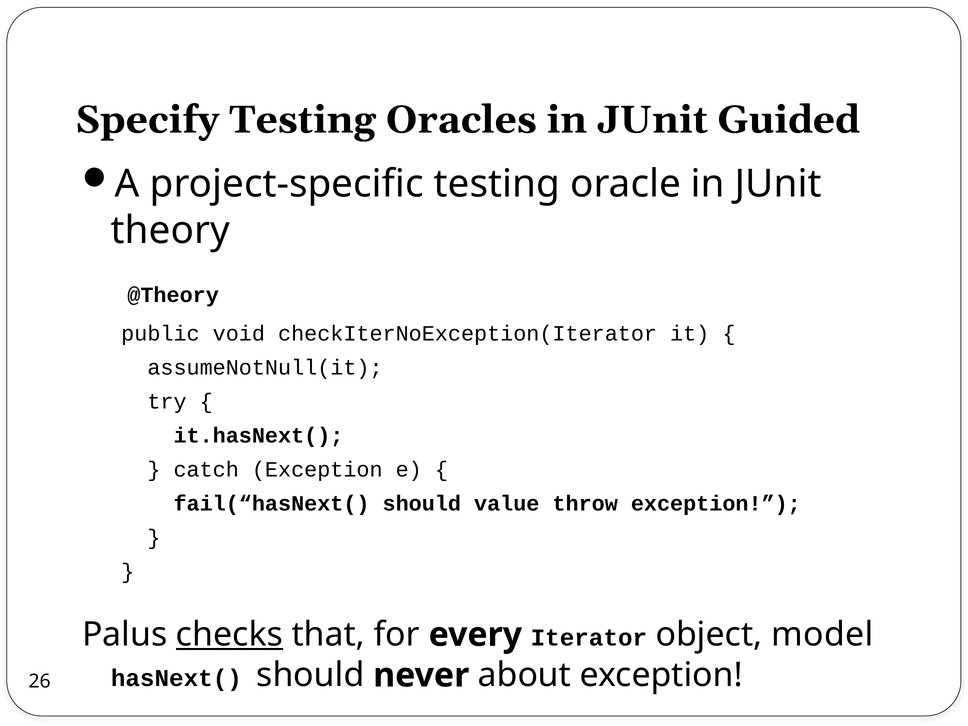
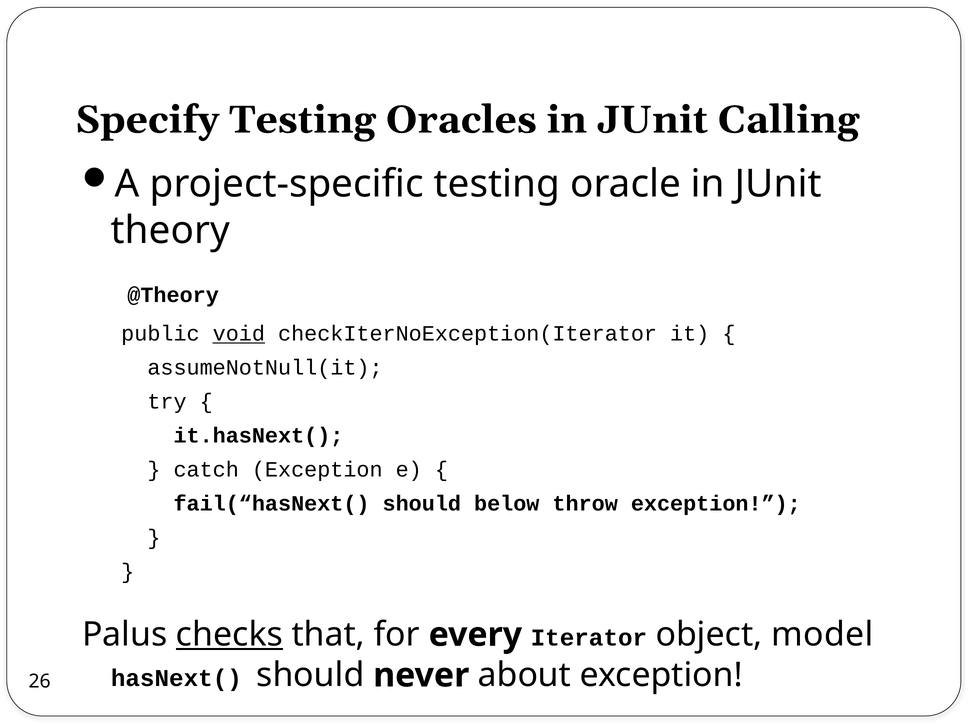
Guided: Guided -> Calling (789, 120)
void underline: none -> present (239, 334)
value: value -> below (507, 504)
